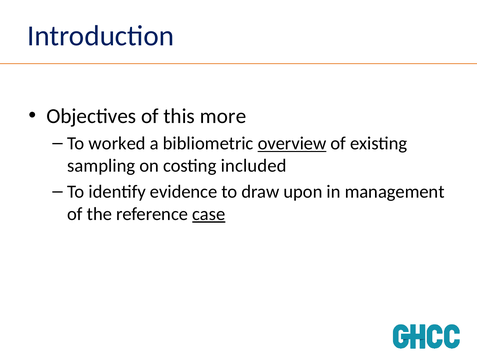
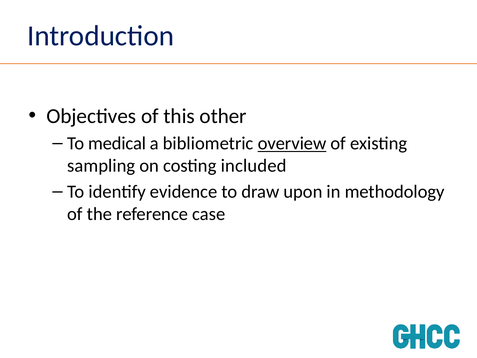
more: more -> other (223, 116)
worked: worked -> medical (117, 143)
management: management -> methodology (395, 192)
case underline: present -> none (209, 214)
